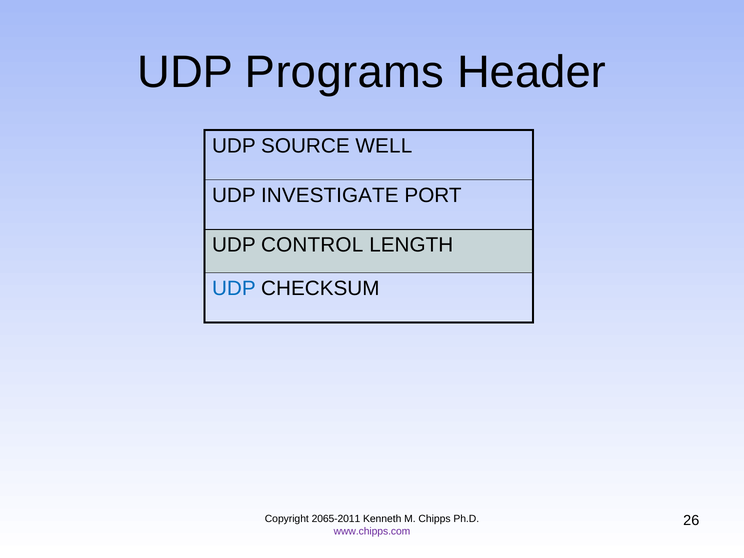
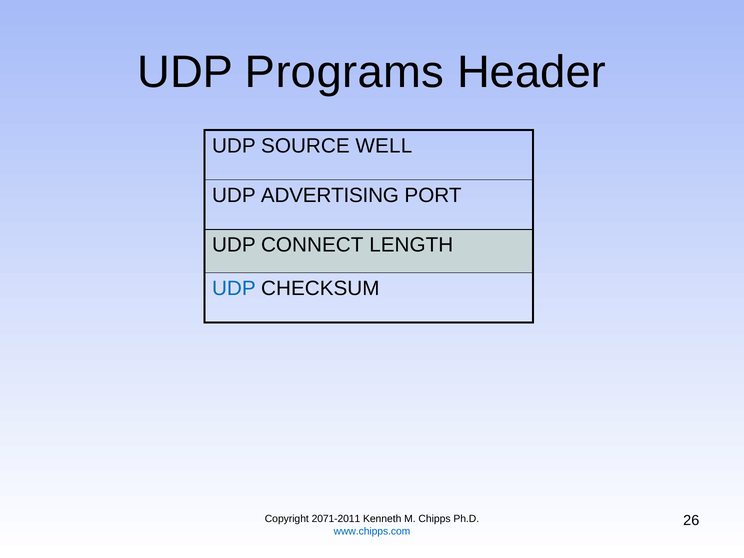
INVESTIGATE: INVESTIGATE -> ADVERTISING (330, 195)
CONTROL: CONTROL -> CONNECT (312, 245)
2065-2011: 2065-2011 -> 2071-2011 (336, 519)
www.chipps.com colour: purple -> blue (372, 531)
